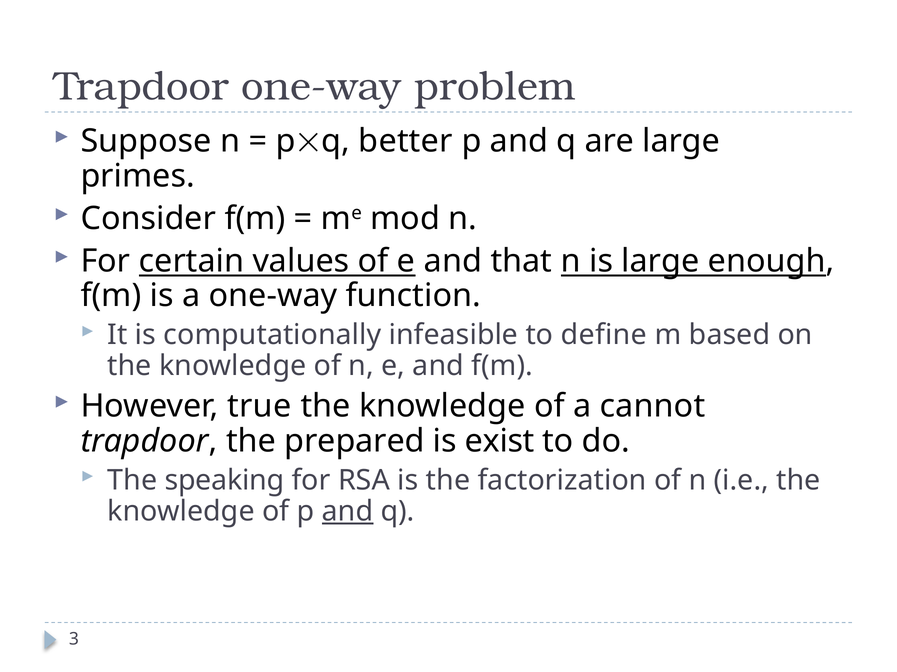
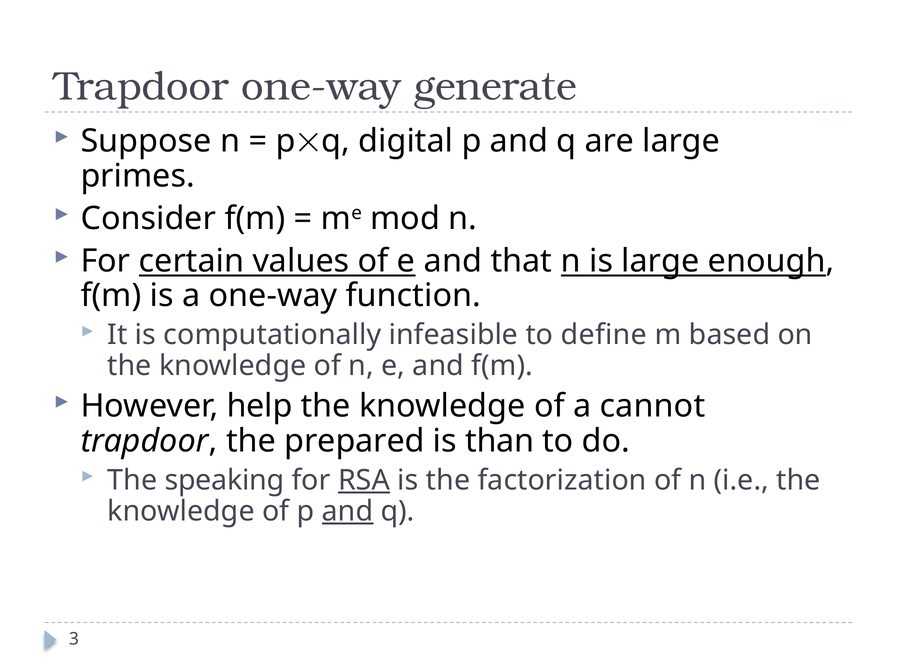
problem: problem -> generate (495, 87)
better: better -> digital (406, 141)
true: true -> help (260, 407)
exist: exist -> than (500, 442)
RSA underline: none -> present (364, 481)
